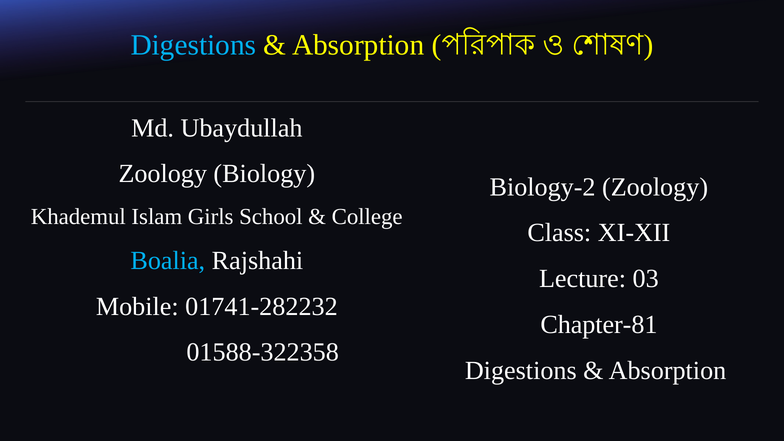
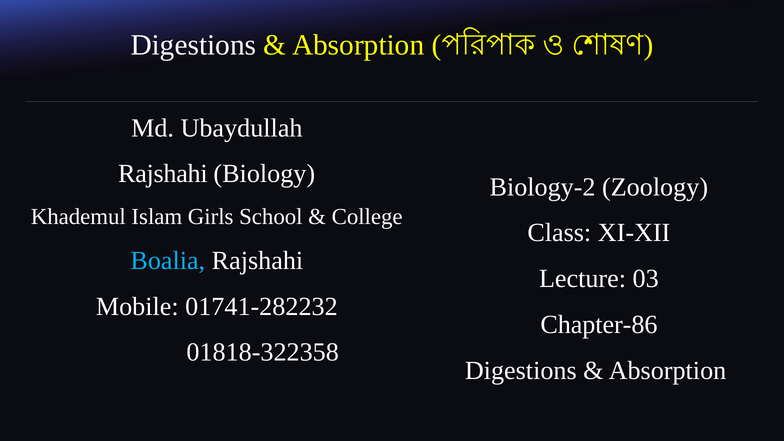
Digestions colour: light blue -> white (193, 45)
Zoology: Zoology -> Rajshahi (163, 174)
Chapter-81: Chapter-81 -> Chapter-86 (599, 325)
01588-322358: 01588-322358 -> 01818-322358 (263, 352)
